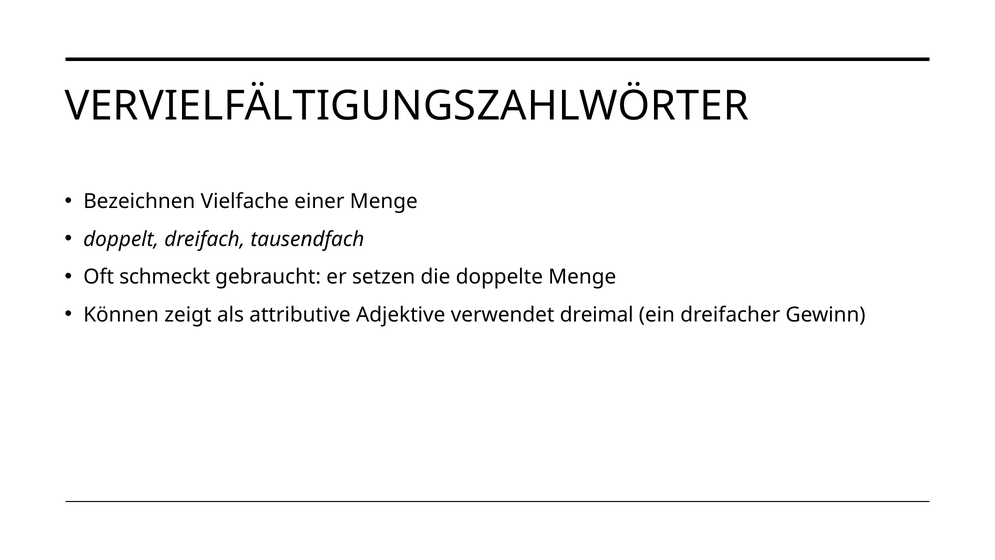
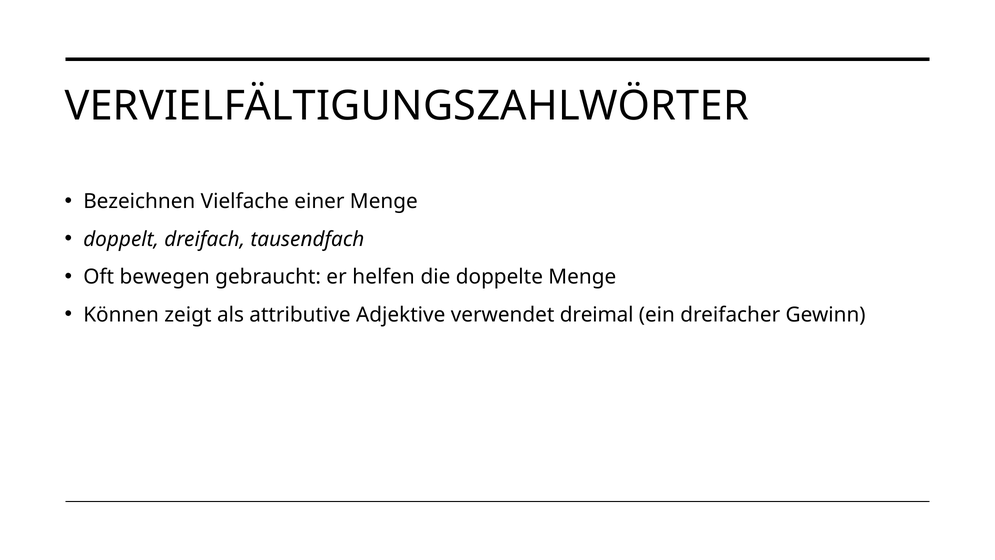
schmeckt: schmeckt -> bewegen (165, 277)
setzen: setzen -> helfen (384, 277)
